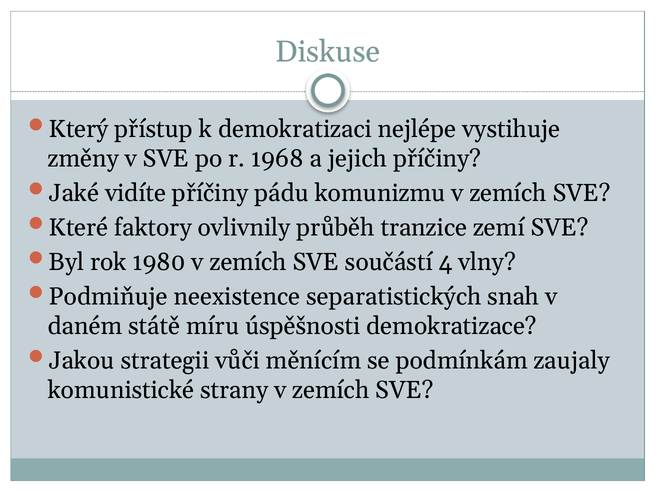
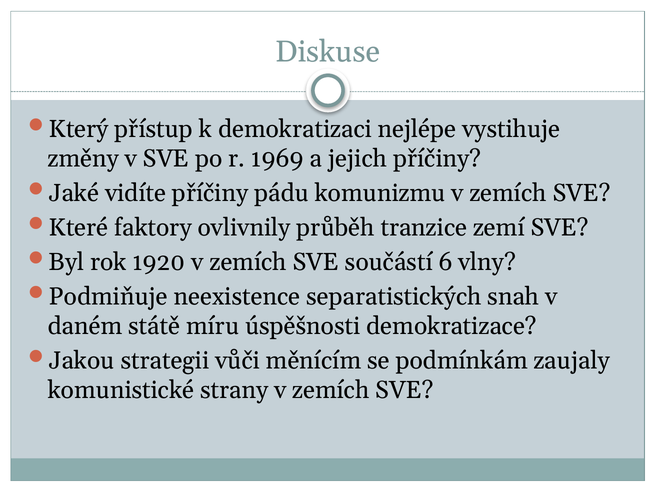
1968: 1968 -> 1969 (277, 159)
1980: 1980 -> 1920 (159, 262)
4: 4 -> 6 (446, 262)
